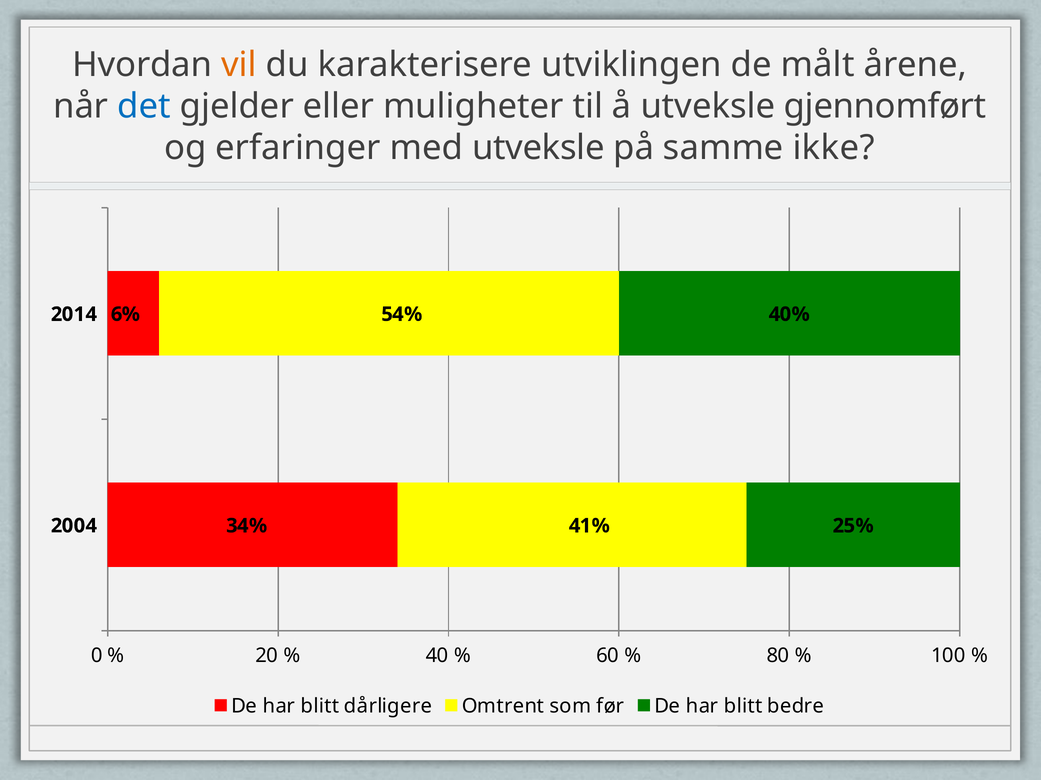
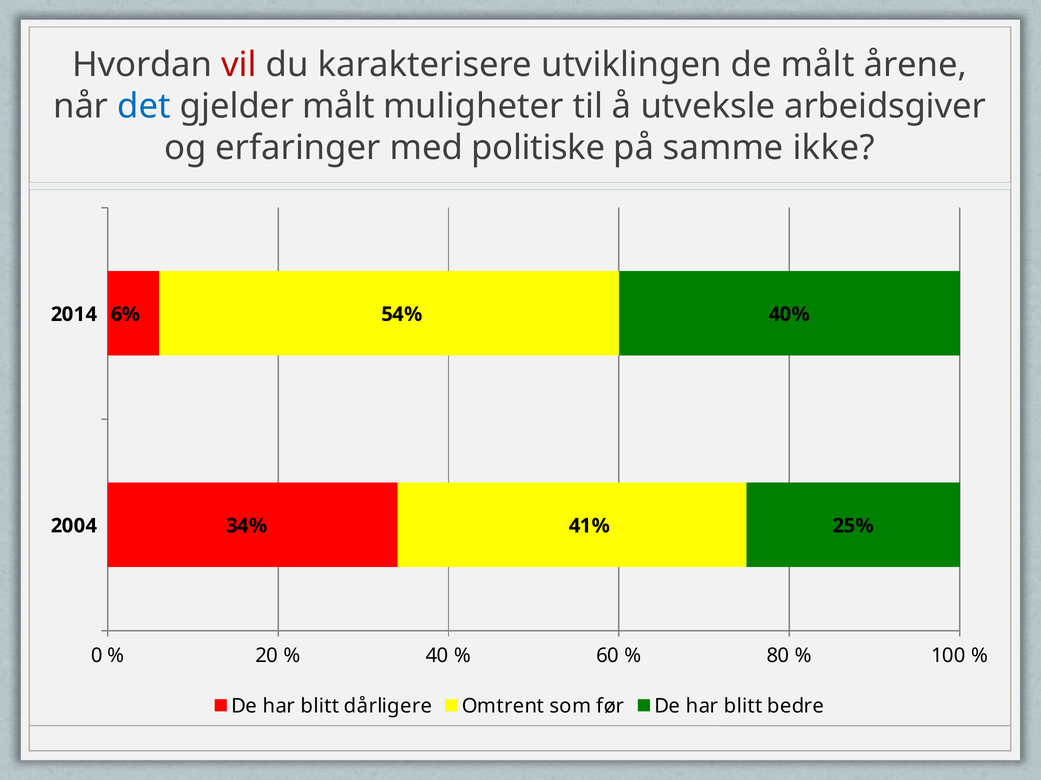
vil colour: orange -> red (239, 65)
gjelder eller: eller -> målt (339, 106)
gjennomført: gjennomført -> arbeidsgiver (885, 106)
med utveksle: utveksle -> politiske (538, 148)
